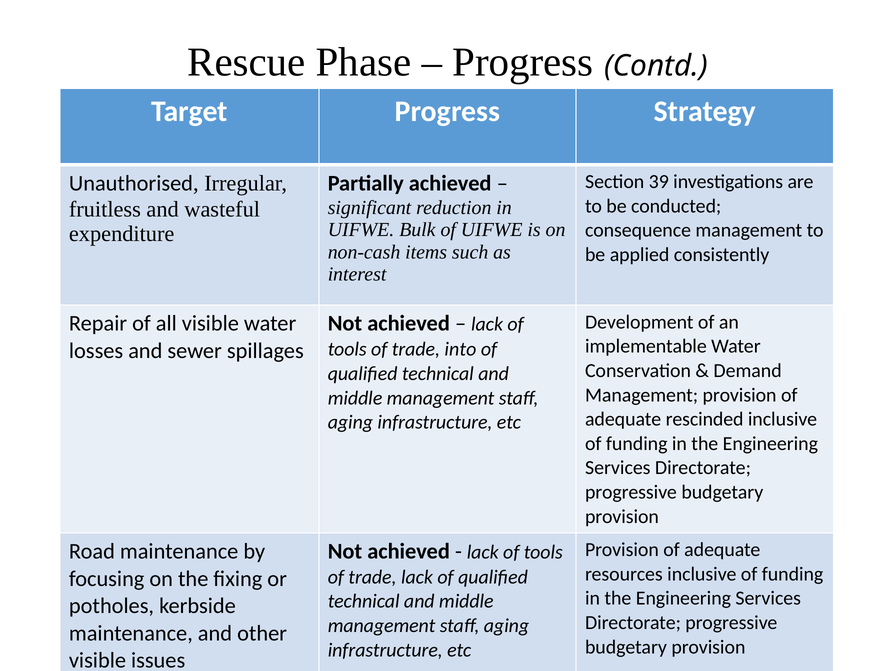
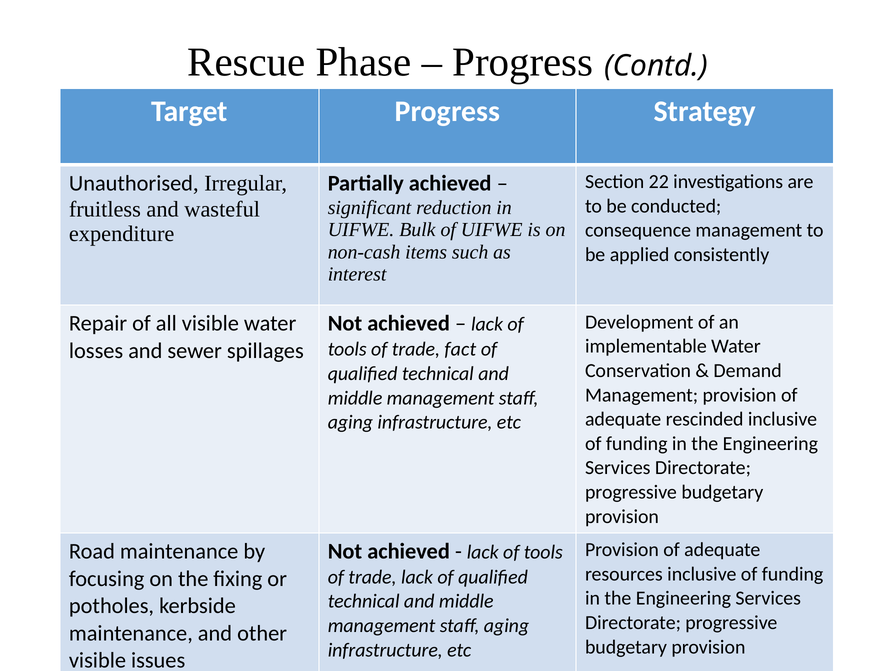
39: 39 -> 22 (659, 182)
into: into -> fact (460, 350)
